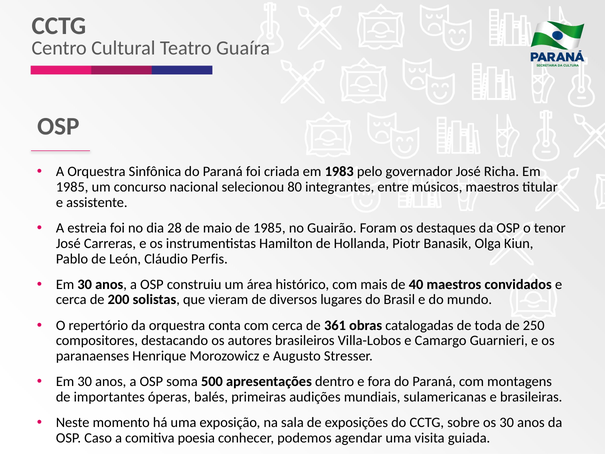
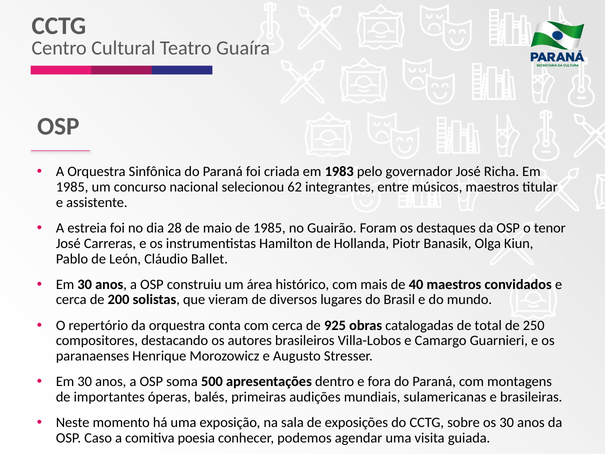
80: 80 -> 62 (295, 187)
Perfis: Perfis -> Ballet (209, 259)
361: 361 -> 925 (335, 325)
toda: toda -> total (488, 325)
